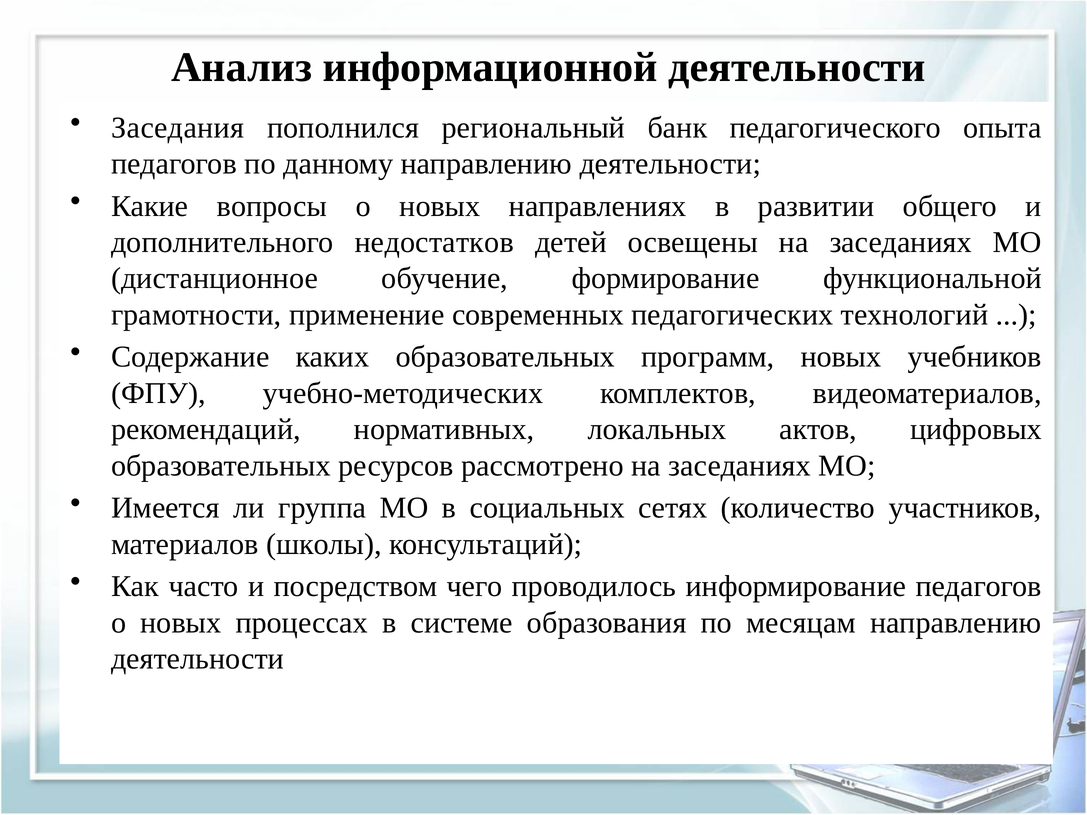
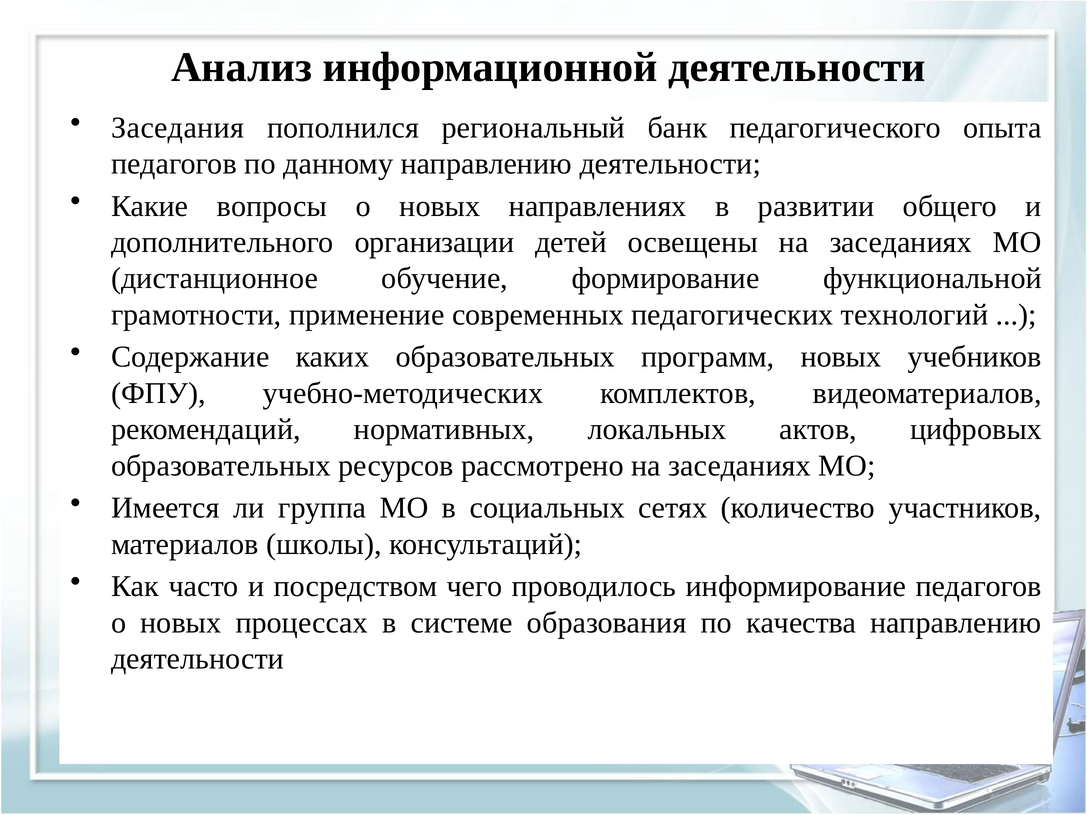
недостатков: недостатков -> организации (434, 242)
месяцам: месяцам -> качества (801, 623)
